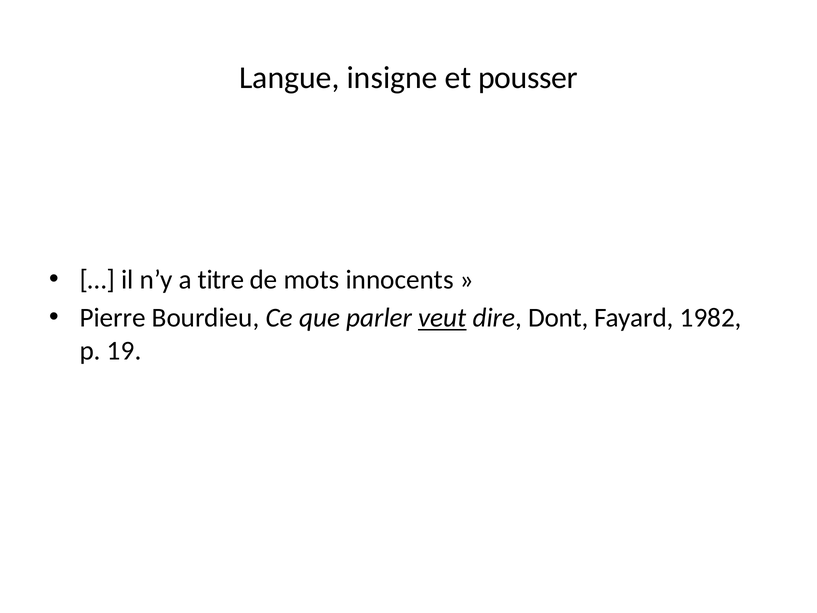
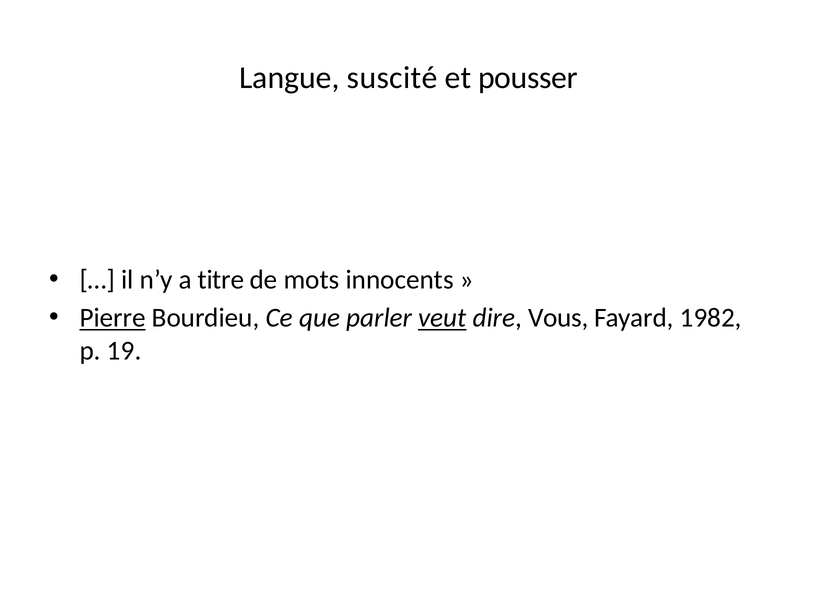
insigne: insigne -> suscité (392, 78)
Pierre underline: none -> present (113, 318)
Dont: Dont -> Vous (558, 318)
